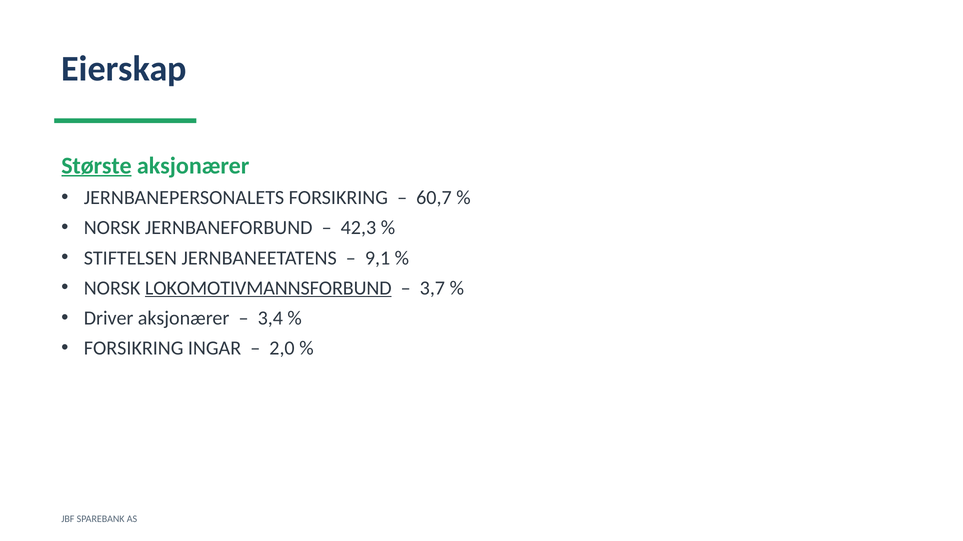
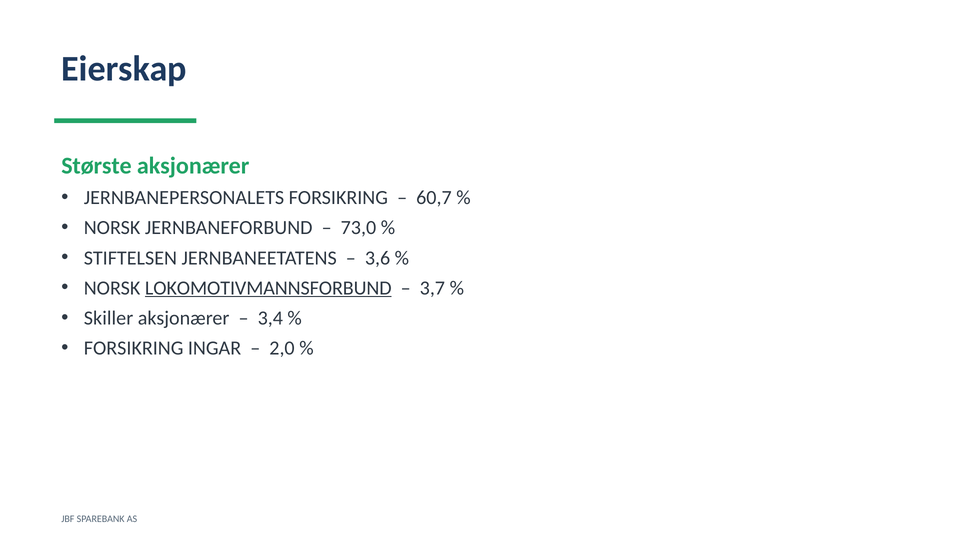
Største underline: present -> none (96, 166)
42,3: 42,3 -> 73,0 (358, 228)
9,1: 9,1 -> 3,6 (378, 258)
Driver: Driver -> Skiller (109, 318)
